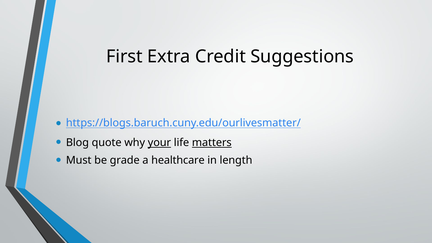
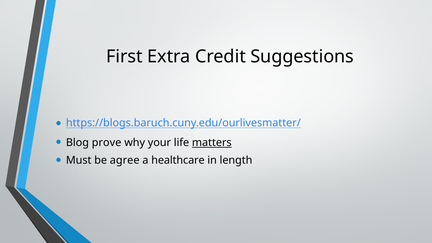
quote: quote -> prove (107, 143)
your underline: present -> none (159, 143)
grade: grade -> agree (125, 160)
